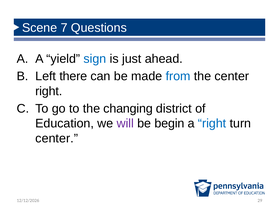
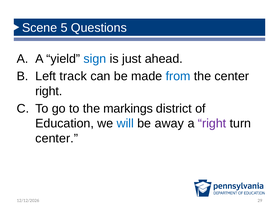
7: 7 -> 5 (64, 28)
there: there -> track (73, 76)
changing: changing -> markings (128, 108)
will colour: purple -> blue (125, 123)
begin: begin -> away (169, 123)
right colour: blue -> purple (212, 123)
